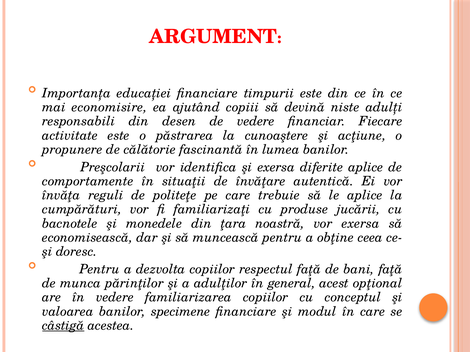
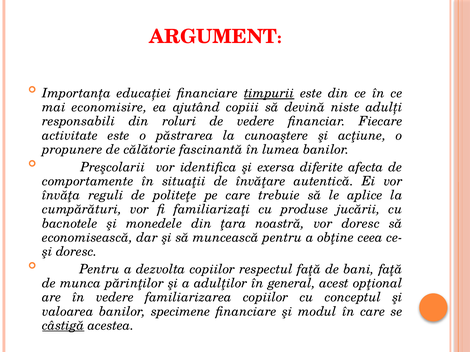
timpurii underline: none -> present (269, 93)
desen: desen -> roluri (180, 122)
diferite aplice: aplice -> afecta (366, 167)
vor exersa: exersa -> doresc (361, 224)
